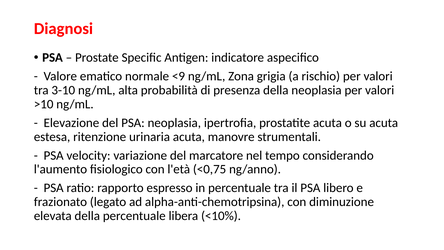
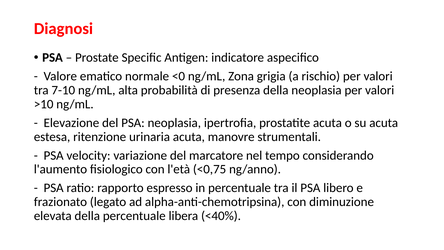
<9: <9 -> <0 (179, 76)
3-10: 3-10 -> 7-10 (63, 90)
<10%: <10% -> <40% (221, 216)
